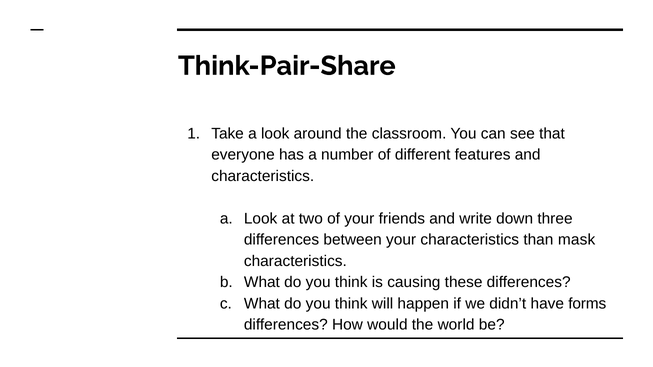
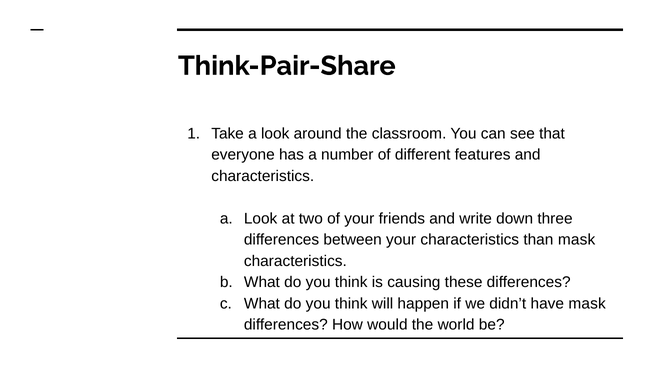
have forms: forms -> mask (587, 304)
